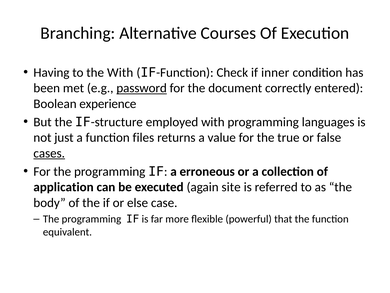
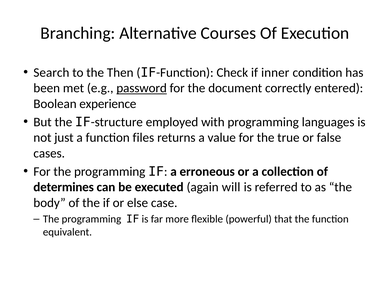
Having: Having -> Search (51, 72)
the With: With -> Then (120, 72)
cases underline: present -> none (49, 153)
application: application -> determines (64, 187)
site: site -> will (231, 187)
